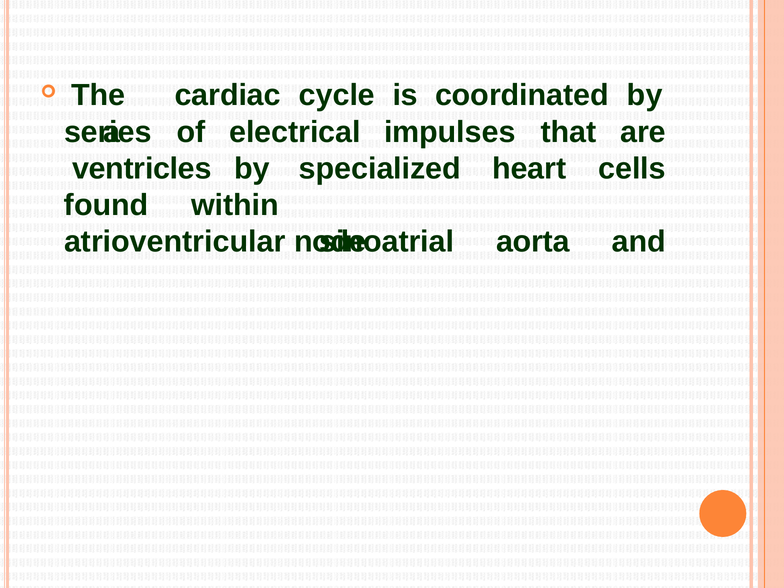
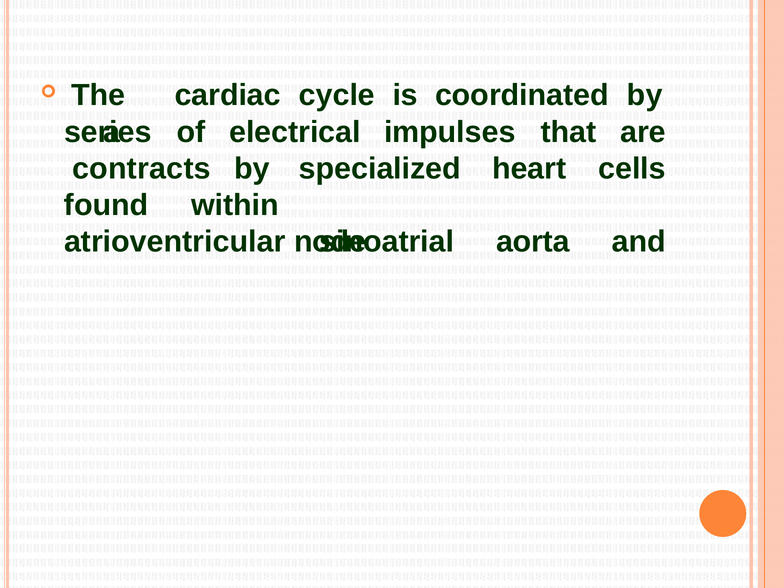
ventricles: ventricles -> contracts (142, 169)
